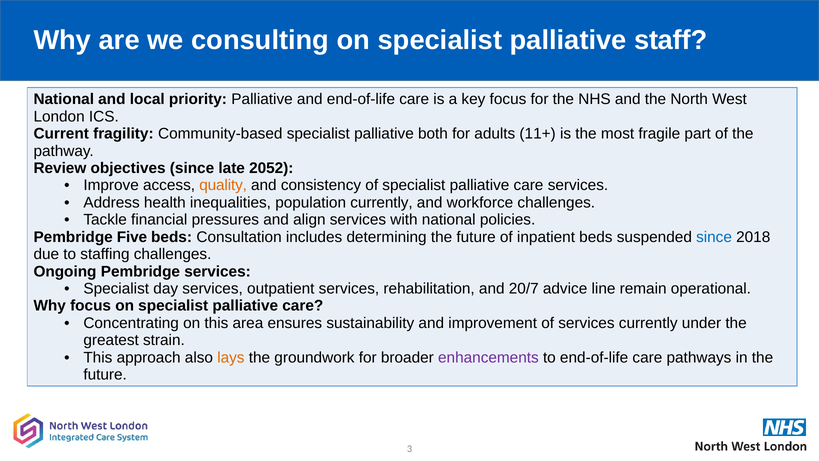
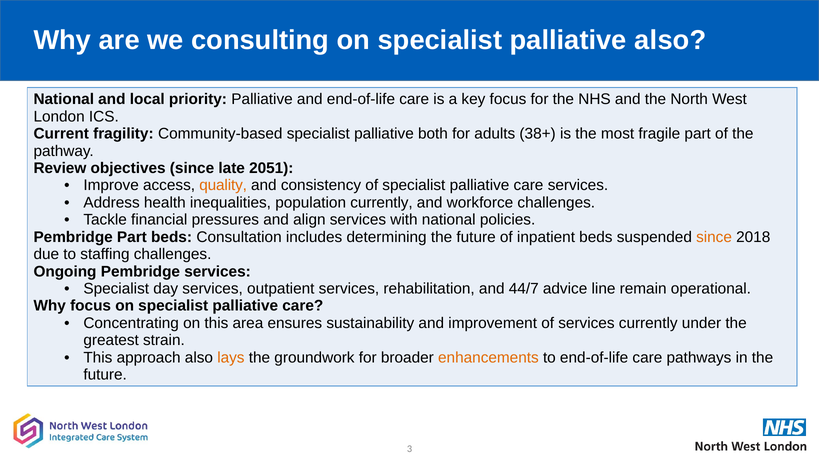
palliative staff: staff -> also (670, 40)
11+: 11+ -> 38+ (538, 134)
2052: 2052 -> 2051 (271, 168)
Pembridge Five: Five -> Part (132, 237)
since colour: blue -> orange (714, 237)
20/7: 20/7 -> 44/7 (524, 288)
enhancements colour: purple -> orange (488, 357)
